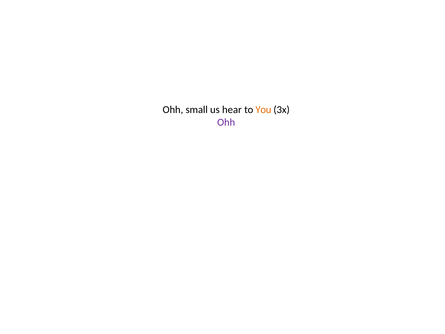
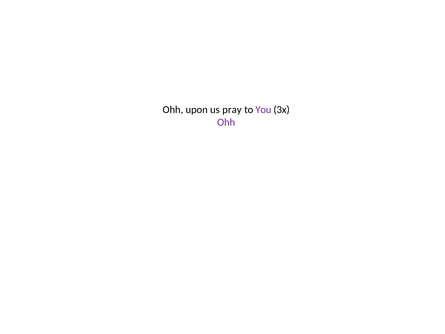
small: small -> upon (197, 110)
hear: hear -> pray (232, 110)
You colour: orange -> purple (263, 110)
